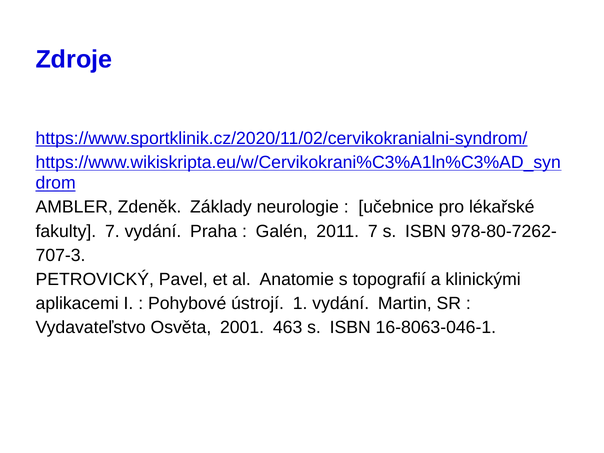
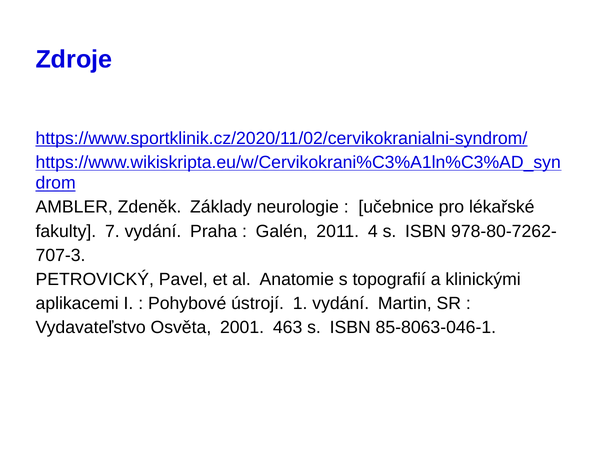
2011 7: 7 -> 4 (373, 231)
16-8063-046-1: 16-8063-046-1 -> 85-8063-046-1 (436, 328)
